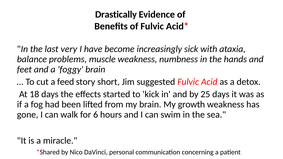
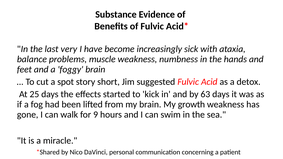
Drastically: Drastically -> Substance (116, 14)
feed: feed -> spot (66, 82)
18: 18 -> 25 (34, 94)
25: 25 -> 63 (205, 94)
6: 6 -> 9 (96, 115)
